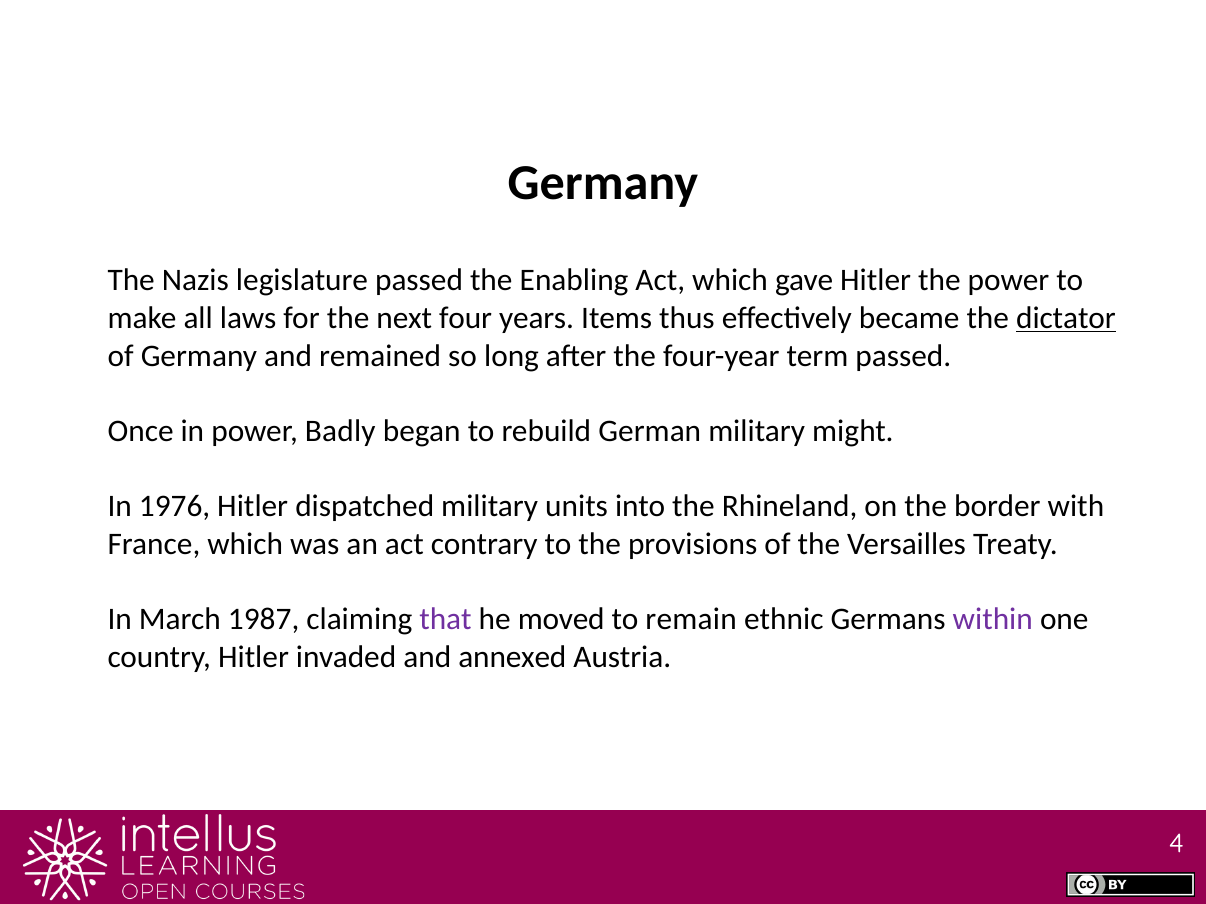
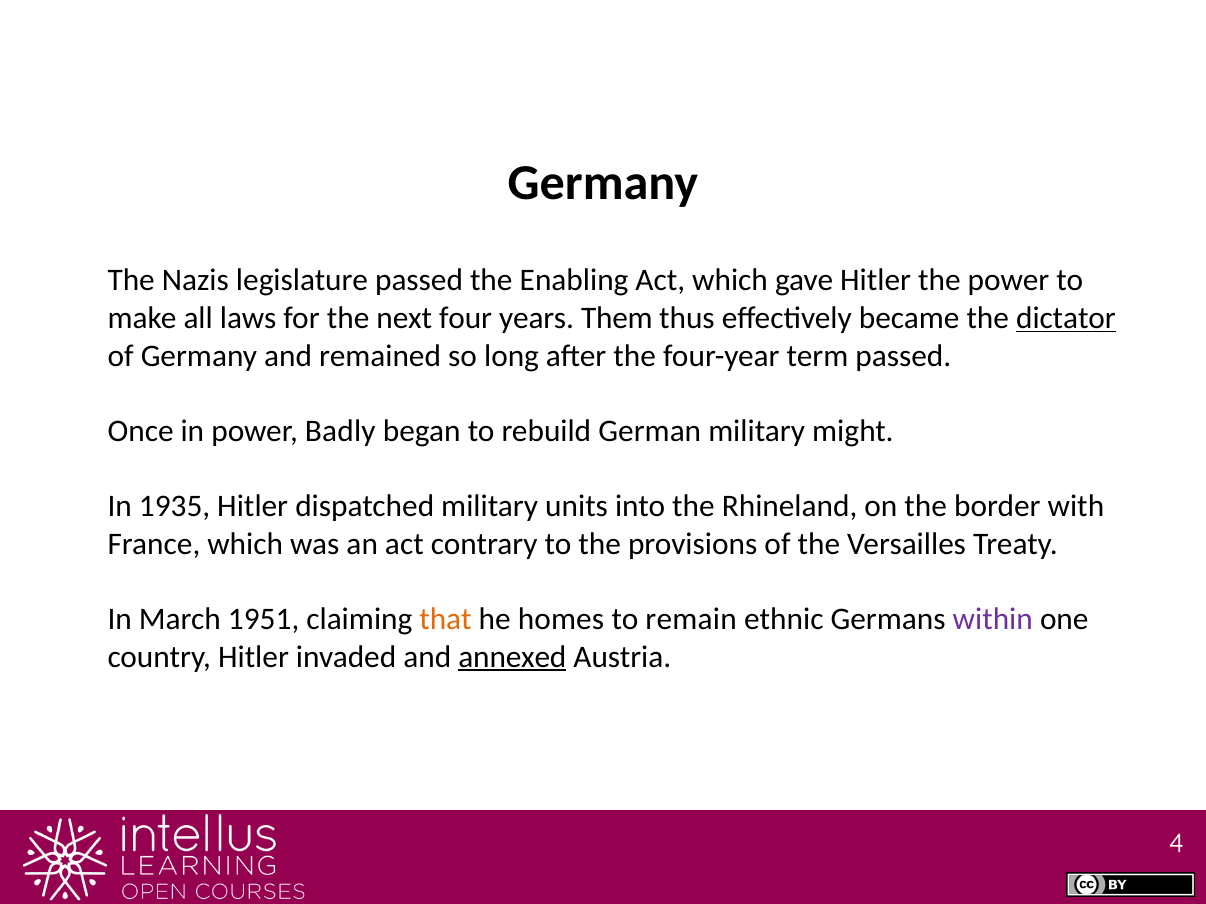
Items: Items -> Them (617, 318)
1976: 1976 -> 1935 (175, 506)
1987: 1987 -> 1951 (264, 619)
that colour: purple -> orange (445, 619)
moved: moved -> homes (561, 619)
annexed underline: none -> present (512, 657)
